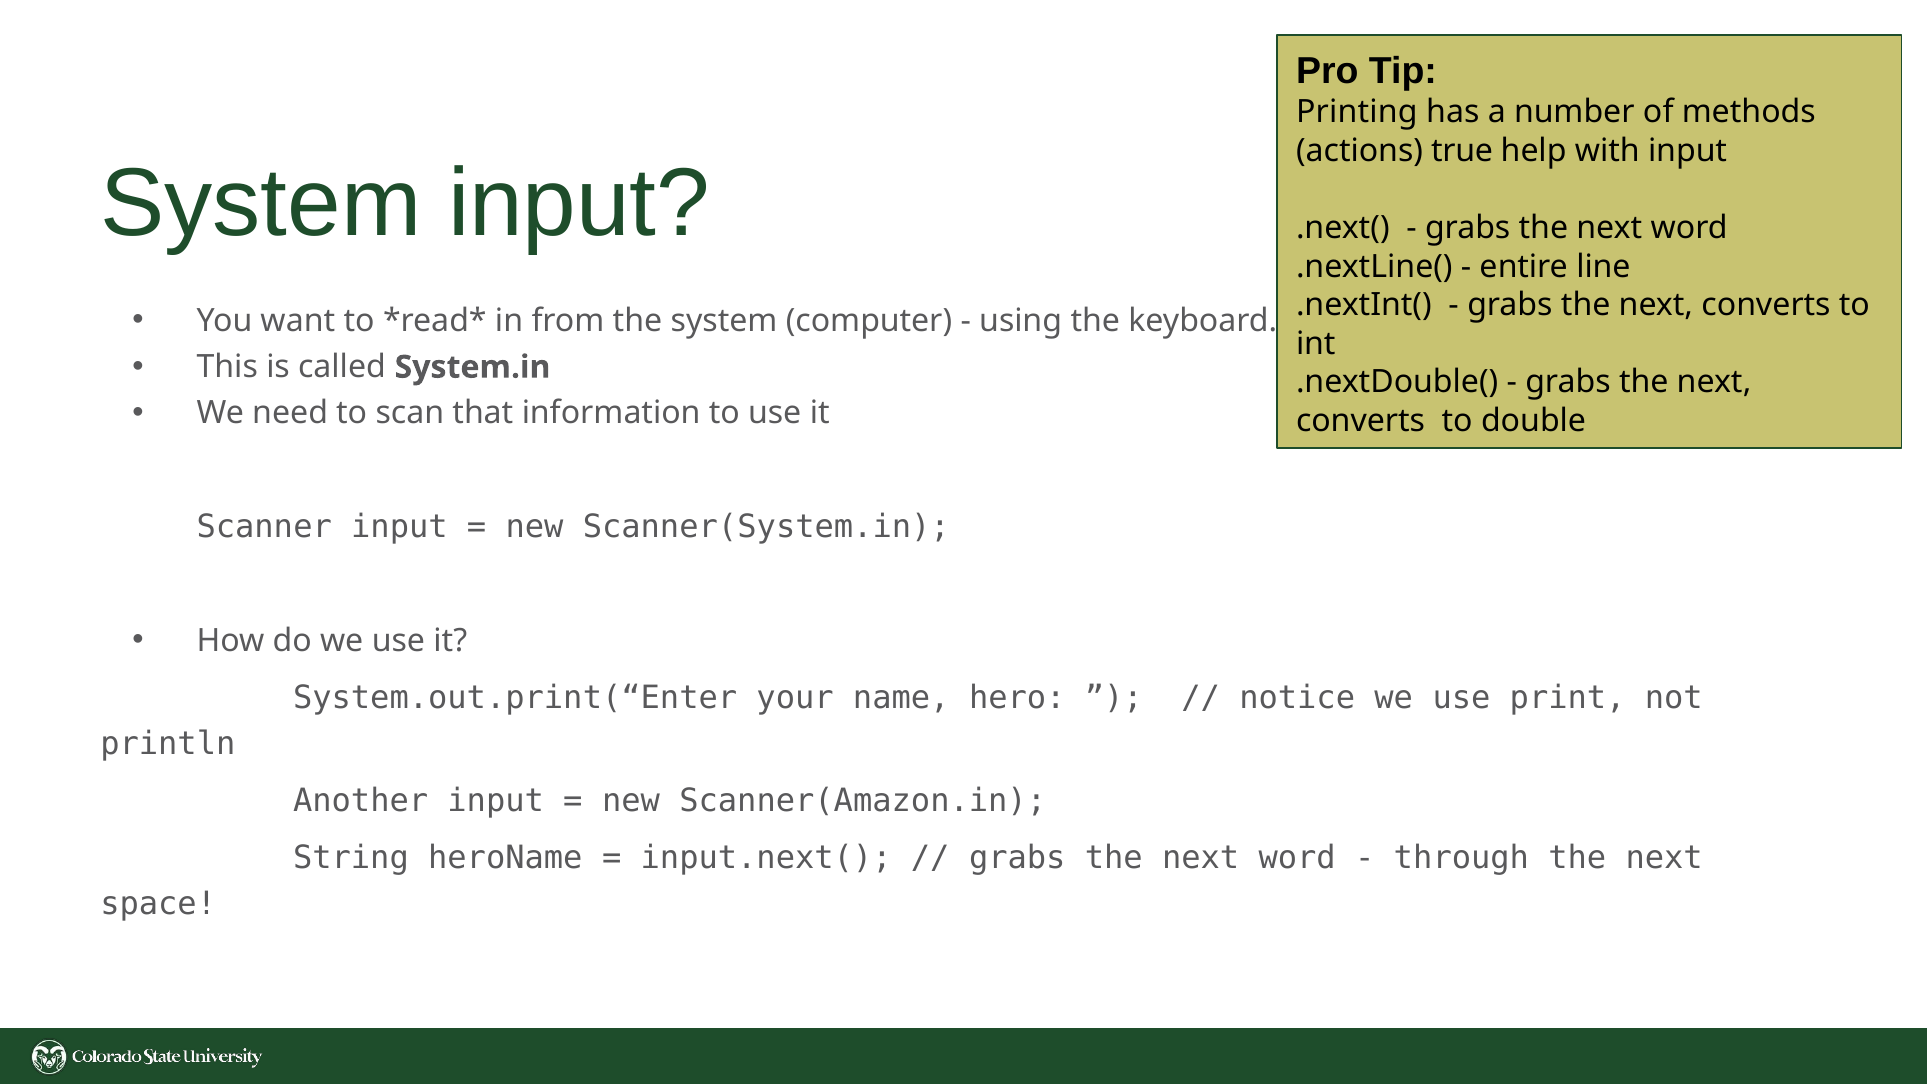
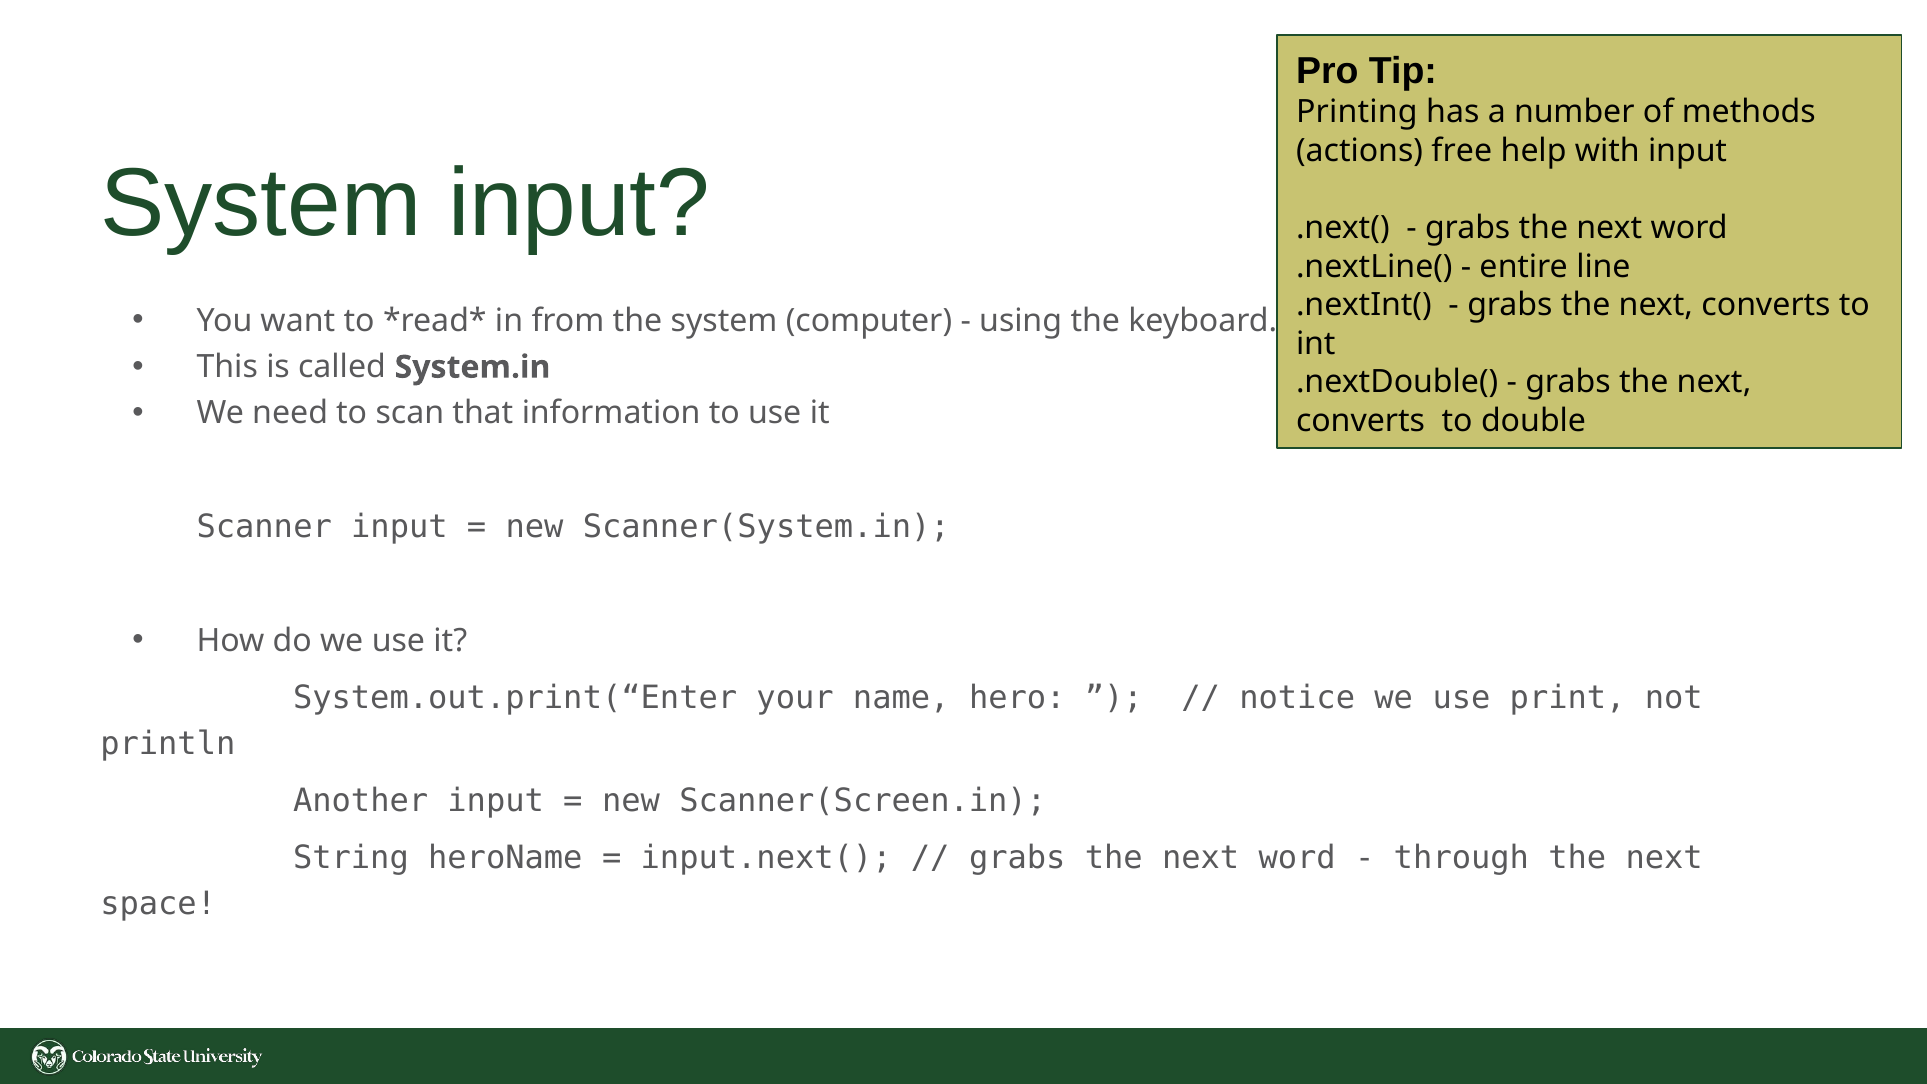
true: true -> free (1462, 151)
Scanner(Amazon.in: Scanner(Amazon.in -> Scanner(Screen.in (863, 801)
